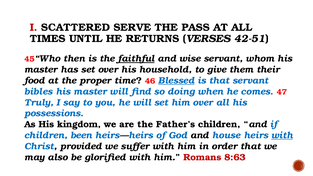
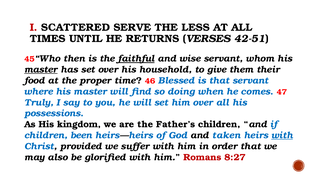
PASS: PASS -> LESS (196, 27)
master underline: none -> present (41, 70)
Blessed underline: present -> none (176, 81)
bibles: bibles -> where (39, 92)
house: house -> taken (226, 135)
8:63: 8:63 -> 8:27 (235, 157)
